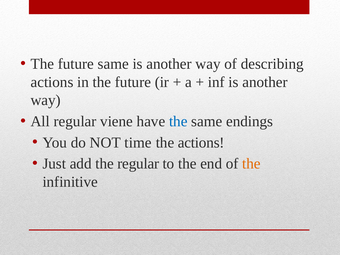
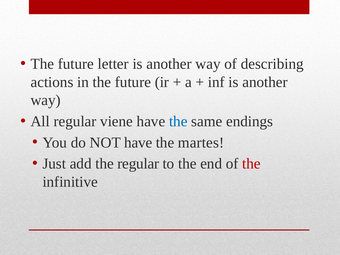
future same: same -> letter (113, 64)
NOT time: time -> have (138, 143)
the actions: actions -> martes (201, 143)
the colour: orange -> red (251, 164)
